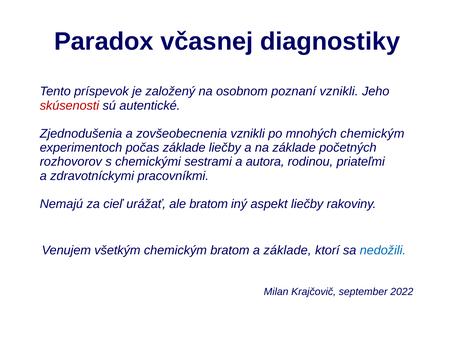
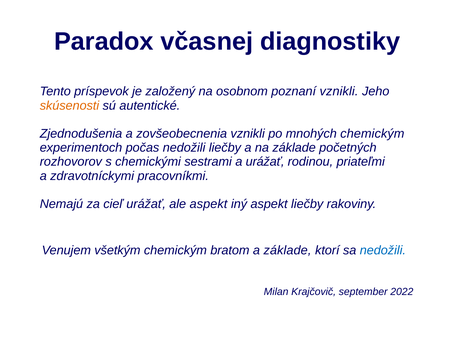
skúsenosti colour: red -> orange (69, 106)
počas základe: základe -> nedožili (184, 148)
a autora: autora -> urážať (265, 162)
ale bratom: bratom -> aspekt (209, 204)
